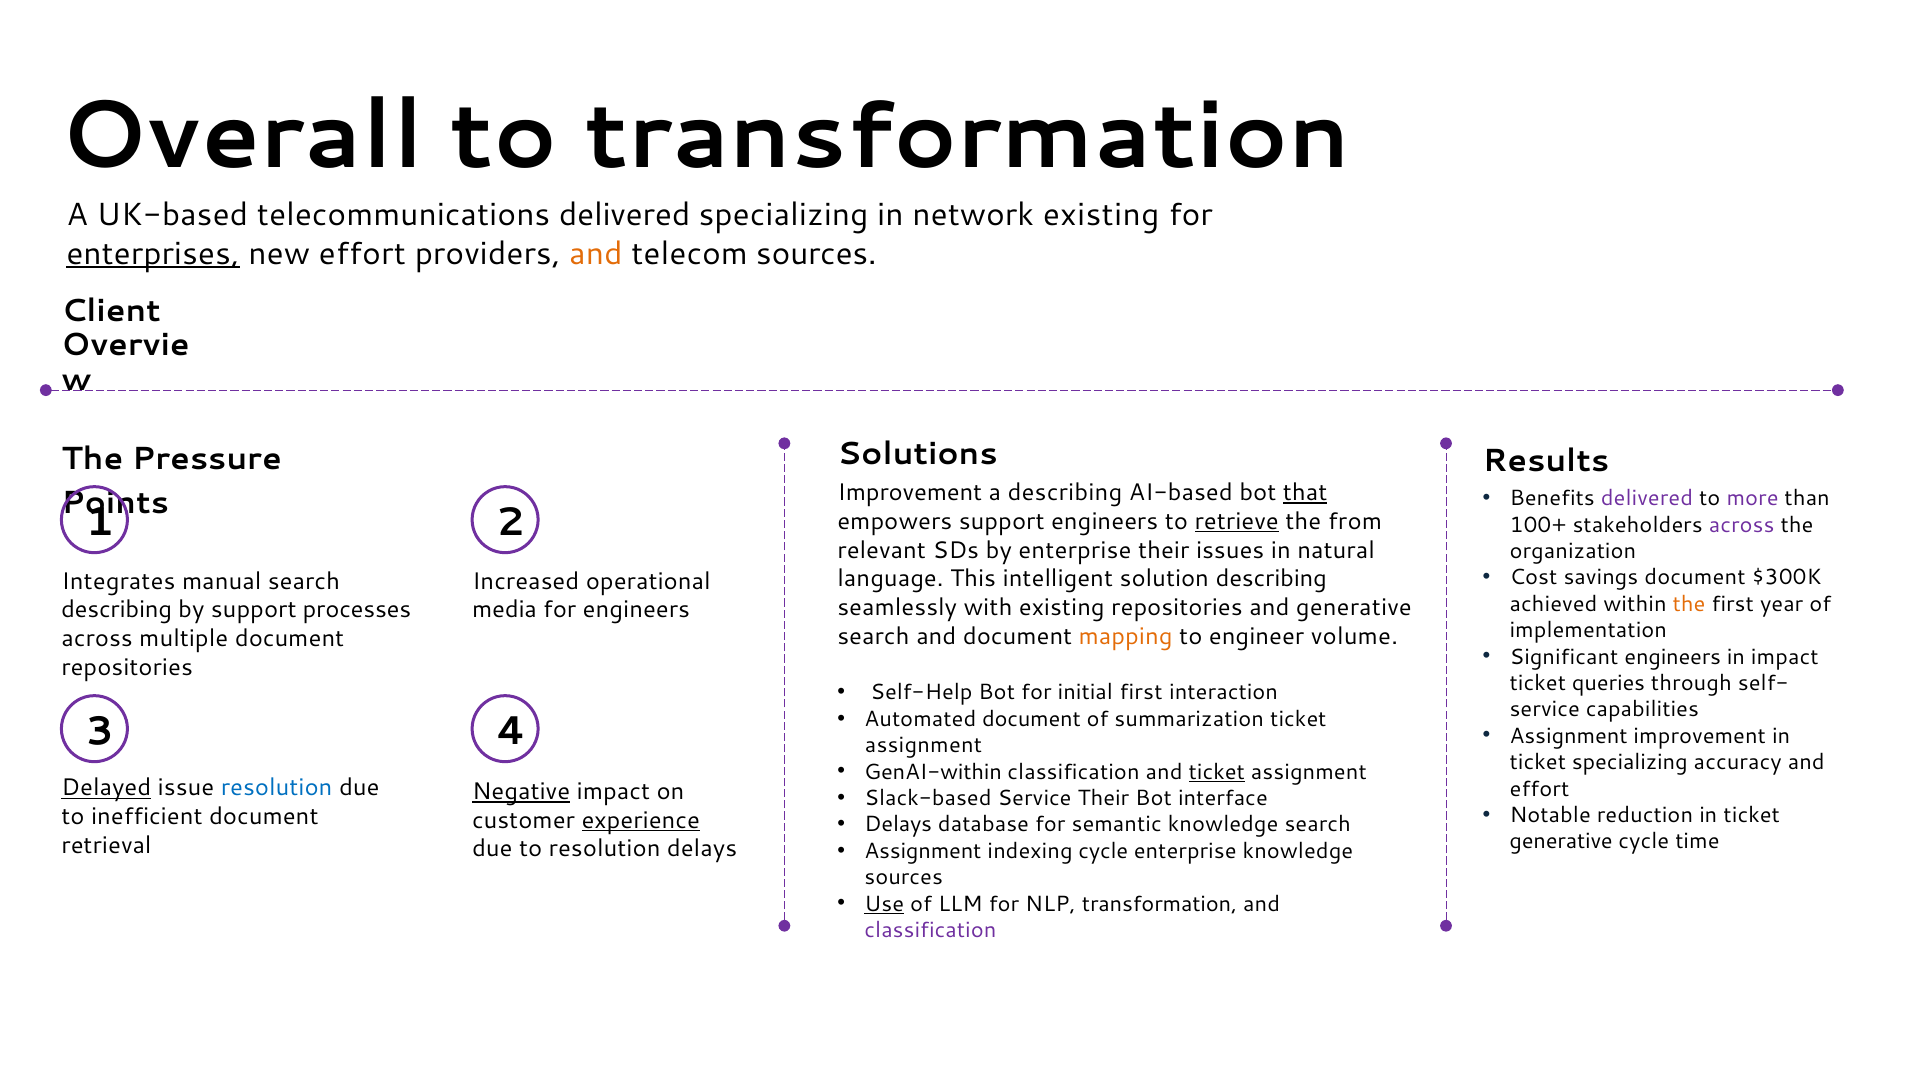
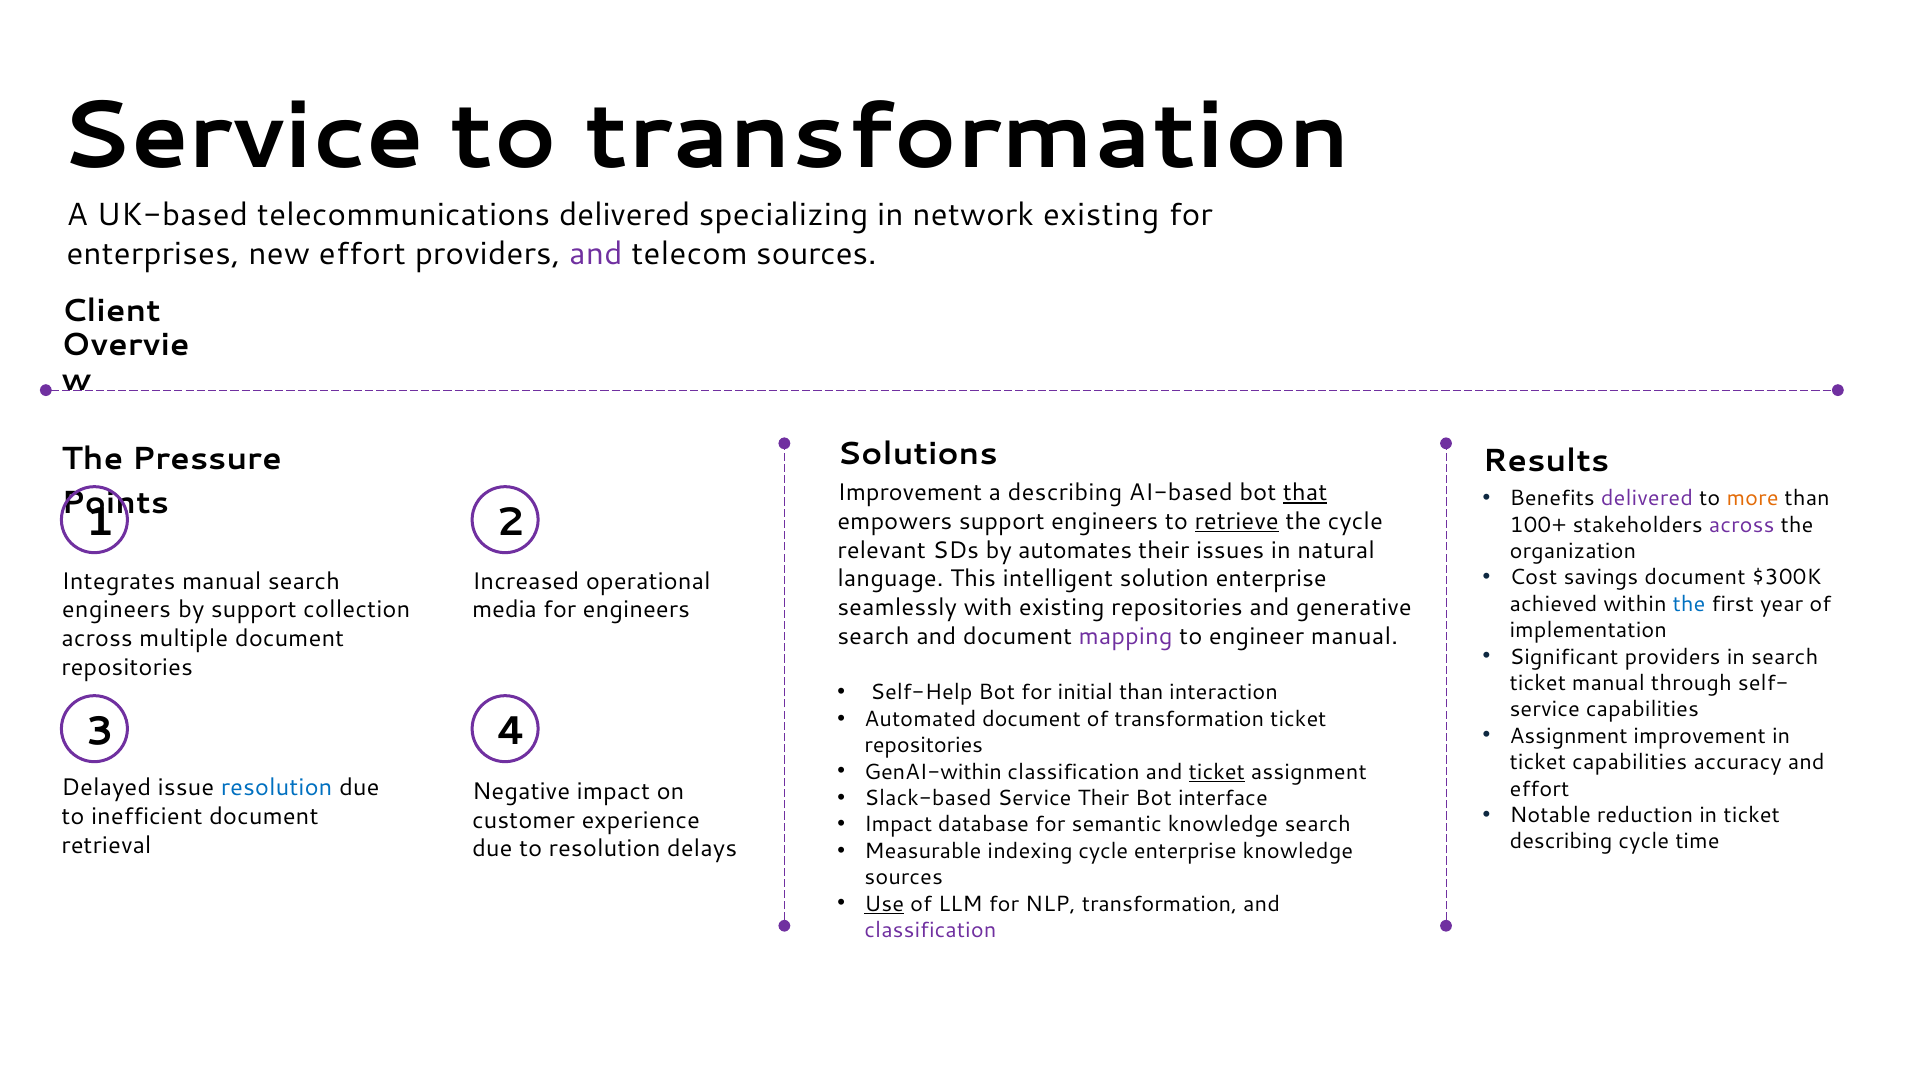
Overall: Overall -> Service (242, 136)
enterprises underline: present -> none (153, 254)
and colour: orange -> purple (596, 254)
more colour: purple -> orange (1753, 498)
the from: from -> cycle (1355, 521)
by enterprise: enterprise -> automates (1075, 550)
solution describing: describing -> enterprise (1271, 579)
the colour: orange -> blue (1689, 604)
describing: describing -> engineers (116, 610)
processes: processes -> collection (357, 610)
mapping colour: orange -> purple (1126, 636)
engineer volume: volume -> manual (1354, 636)
Significant engineers: engineers -> providers (1673, 657)
in impact: impact -> search (1785, 657)
ticket queries: queries -> manual (1608, 683)
initial first: first -> than (1141, 693)
of summarization: summarization -> transformation (1189, 719)
assignment: assignment -> repositories (924, 745)
ticket specializing: specializing -> capabilities (1630, 762)
Delayed underline: present -> none (106, 788)
Negative underline: present -> none (521, 791)
experience underline: present -> none (641, 820)
Delays: Delays -> Impact (898, 825)
generative: generative -> describing (1561, 841)
Assignment: Assignment -> Measurable (923, 851)
